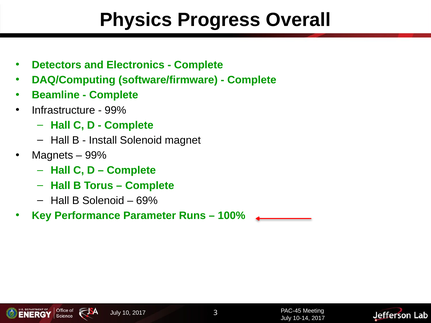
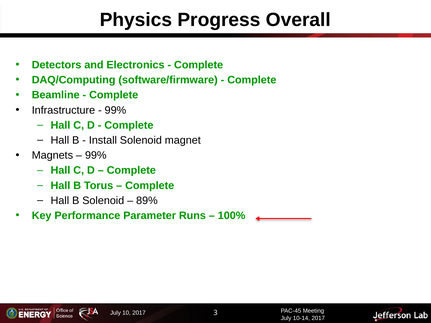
69%: 69% -> 89% (147, 201)
